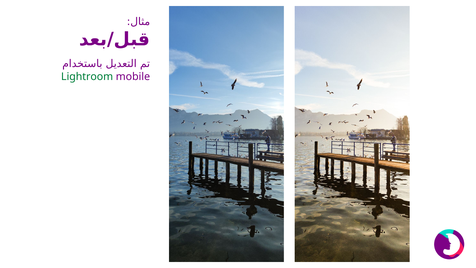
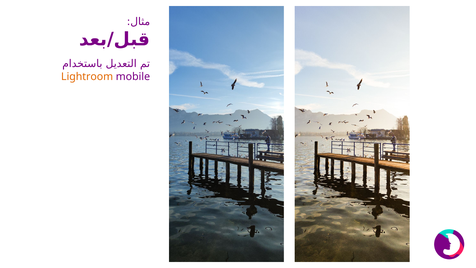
Lightroom colour: green -> orange (87, 77)
